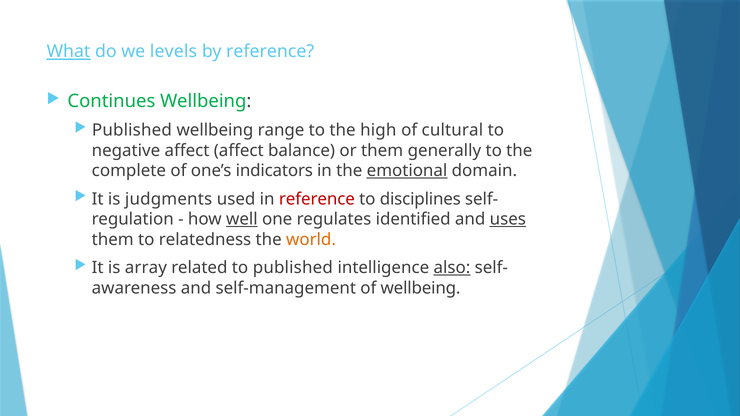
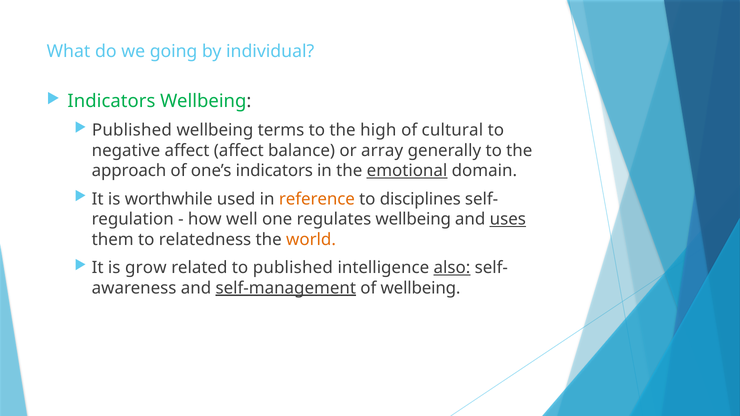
What underline: present -> none (69, 52)
levels: levels -> going (174, 52)
by reference: reference -> individual (270, 52)
Continues: Continues -> Indicators (111, 101)
range: range -> terms (281, 130)
or them: them -> array (382, 151)
complete: complete -> approach (129, 171)
judgments: judgments -> worthwhile (169, 199)
reference colour: red -> orange (317, 199)
well underline: present -> none (242, 219)
regulates identified: identified -> wellbeing (413, 219)
array: array -> grow (146, 268)
self-management underline: none -> present (286, 288)
